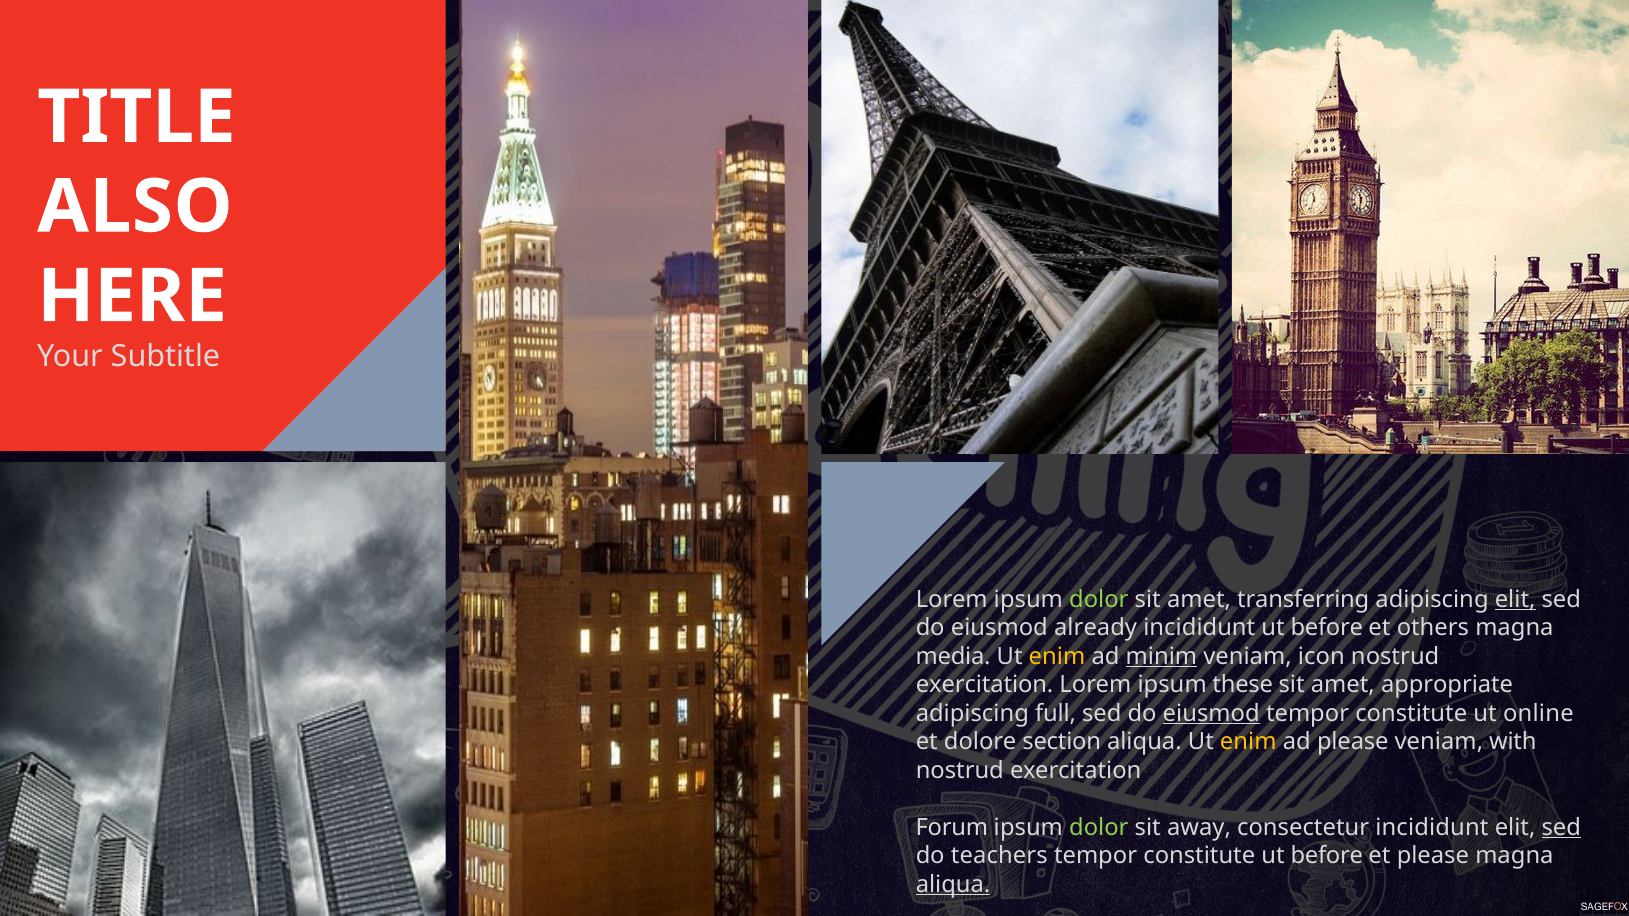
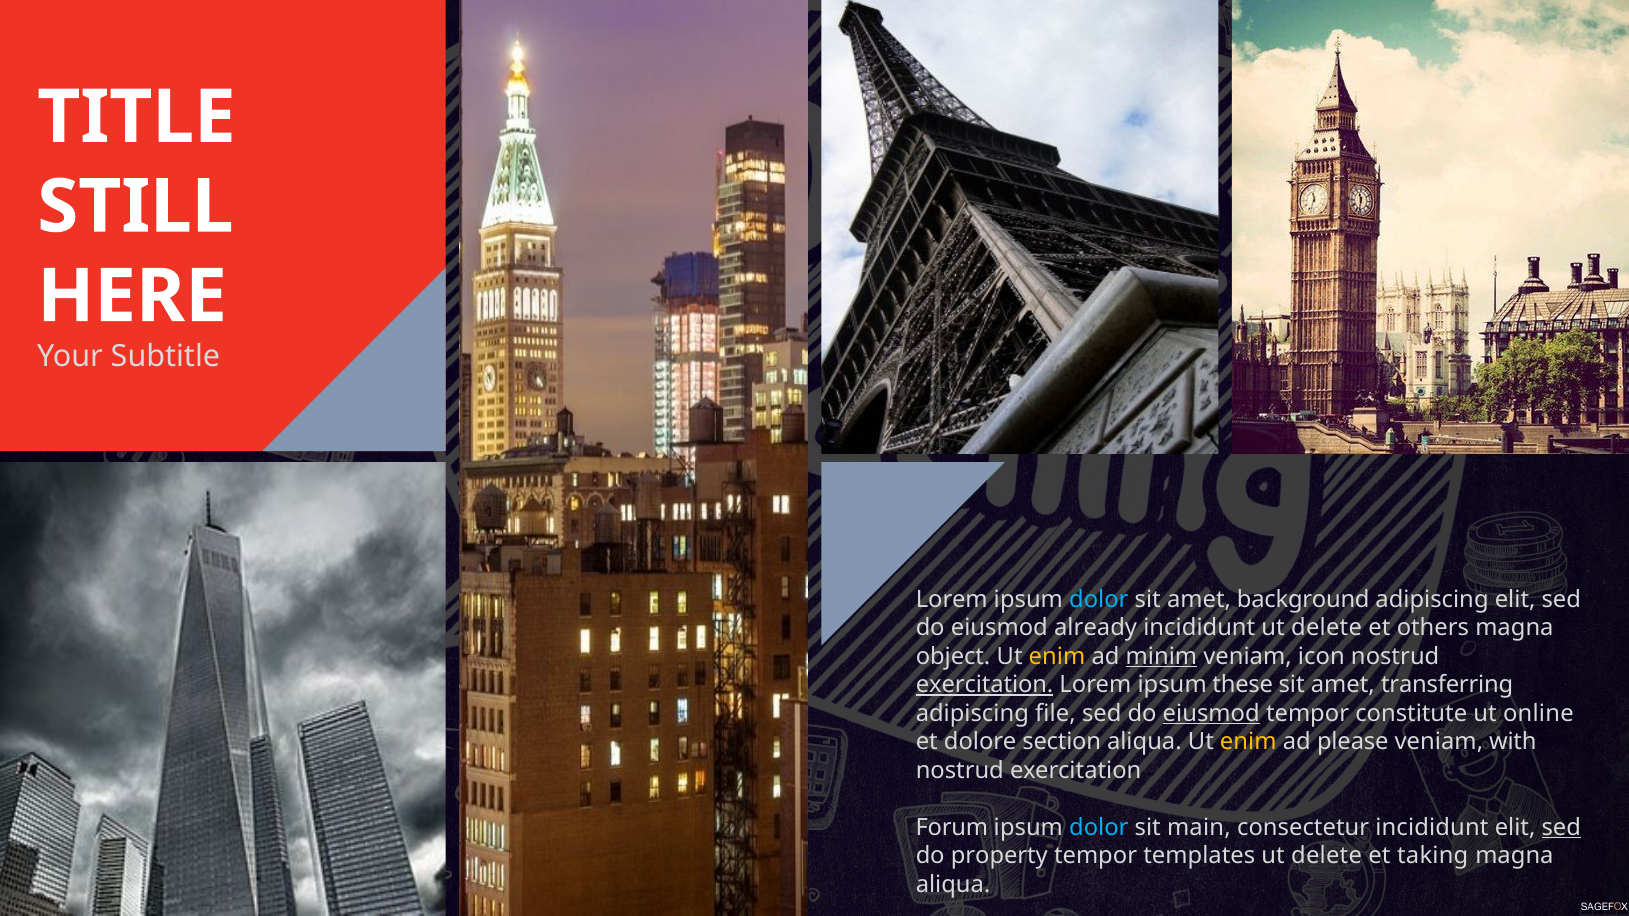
ALSO: ALSO -> STILL (135, 207)
dolor colour: light green -> light blue (1099, 600)
transferring: transferring -> background (1303, 600)
elit underline: present -> none (1515, 600)
incididunt ut before: before -> delete (1327, 628)
media: media -> object (953, 657)
exercitation underline: none -> present (985, 685)
appropriate: appropriate -> transferring (1447, 685)
full: full -> file (1055, 714)
dolor colour: light green -> light blue (1099, 828)
away: away -> main (1199, 828)
teachers: teachers -> property (999, 856)
constitute: constitute -> templates (1199, 856)
before: before -> delete (1327, 856)
et please: please -> taking (1433, 856)
aliqua underline: present -> none (953, 885)
